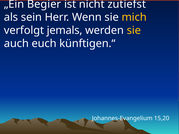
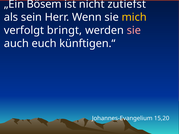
Begier: Begier -> Bösem (44, 4)
jemals: jemals -> bringt (65, 30)
sie colour: yellow -> pink (134, 30)
